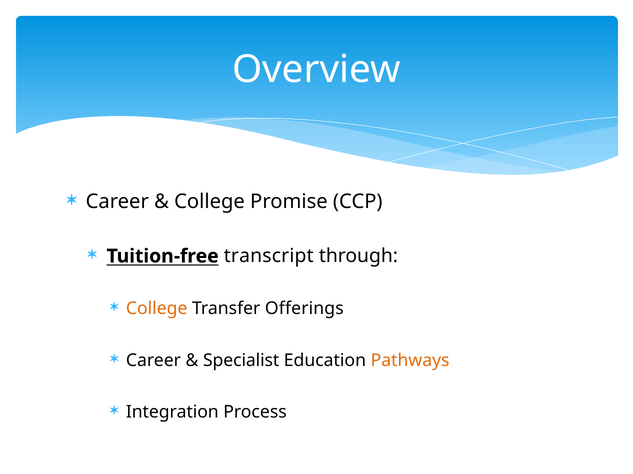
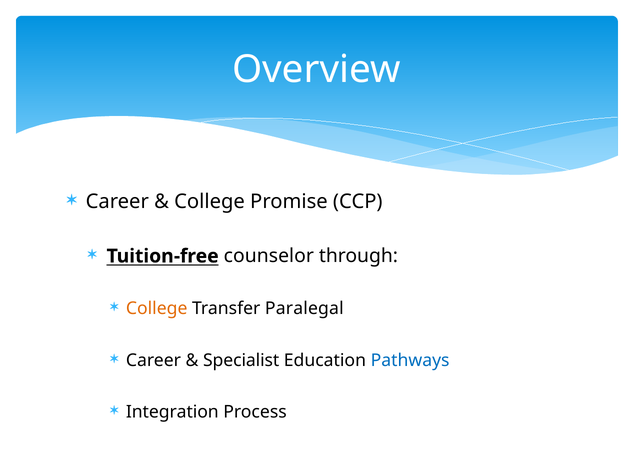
transcript: transcript -> counselor (269, 257)
Offerings: Offerings -> Paralegal (304, 309)
Pathways colour: orange -> blue (410, 361)
